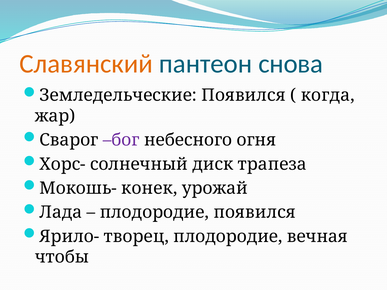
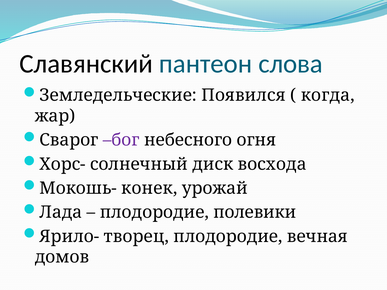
Славянский colour: orange -> black (86, 64)
снова: снова -> слова (291, 64)
трапеза: трапеза -> восхода (272, 164)
плодородие появился: появился -> полевики (255, 212)
чтобы: чтобы -> домов (62, 257)
